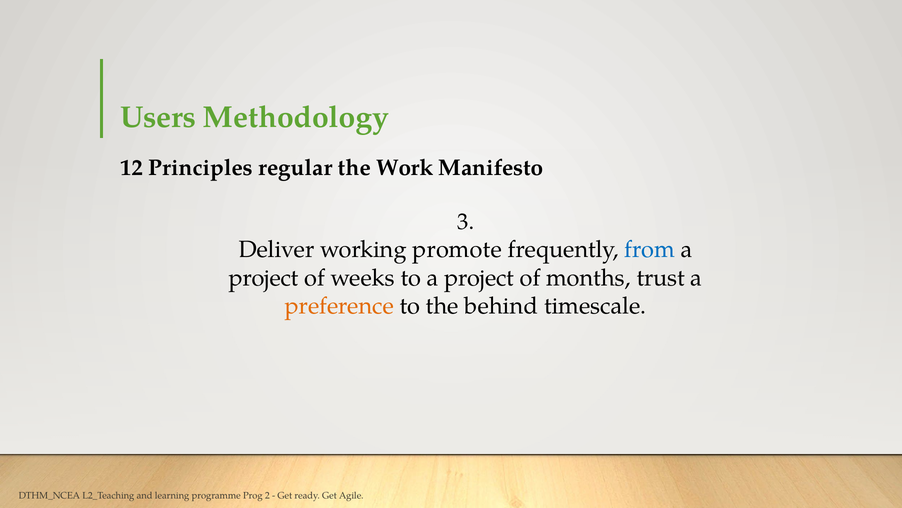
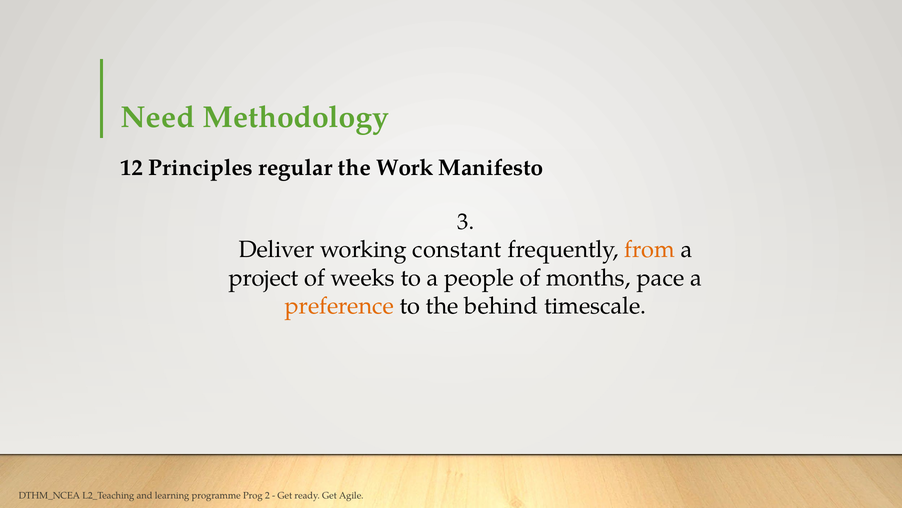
Users: Users -> Need (158, 117)
promote: promote -> constant (457, 249)
from colour: blue -> orange (650, 249)
to a project: project -> people (479, 278)
trust: trust -> pace (661, 278)
